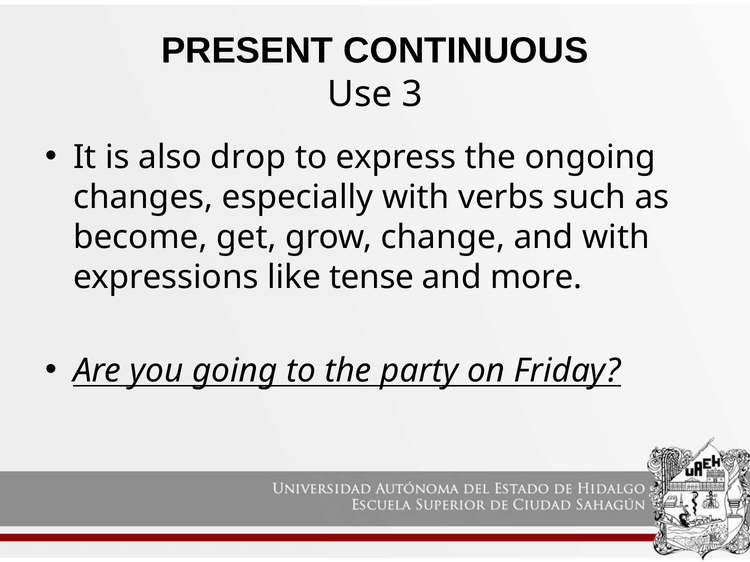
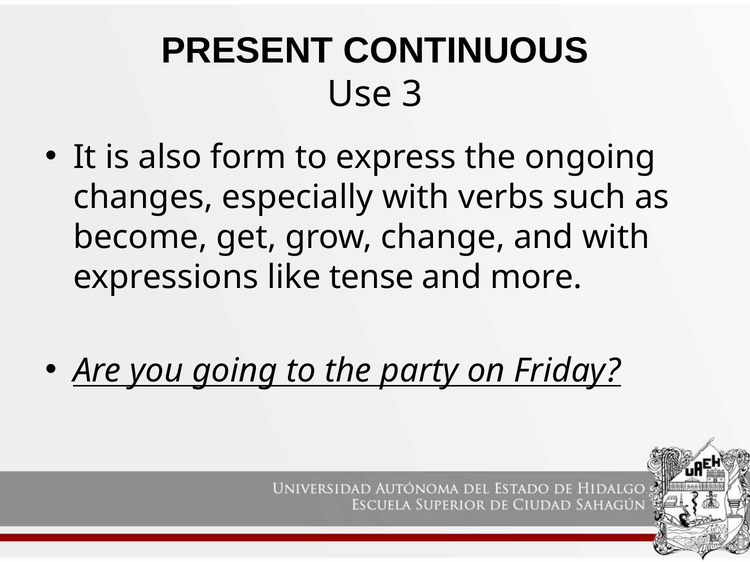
drop: drop -> form (248, 157)
